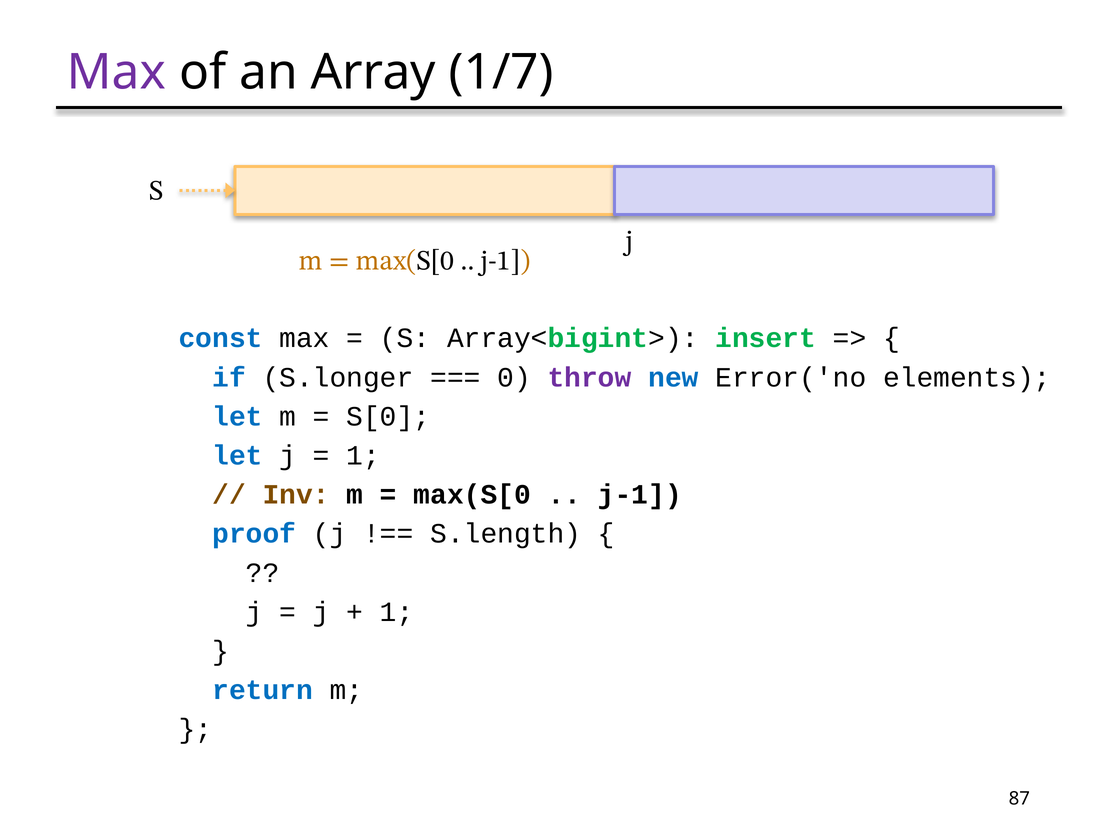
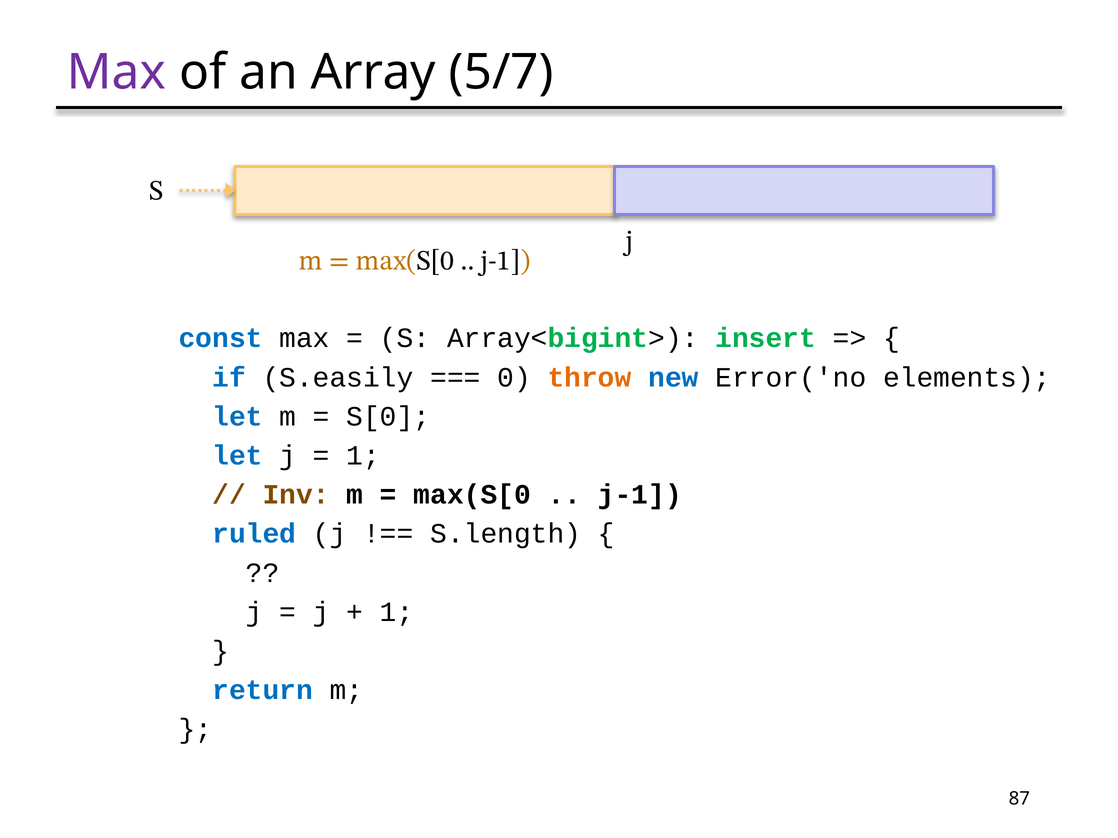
1/7: 1/7 -> 5/7 (501, 72)
S.longer: S.longer -> S.easily (338, 378)
throw colour: purple -> orange (590, 378)
proof: proof -> ruled (254, 534)
